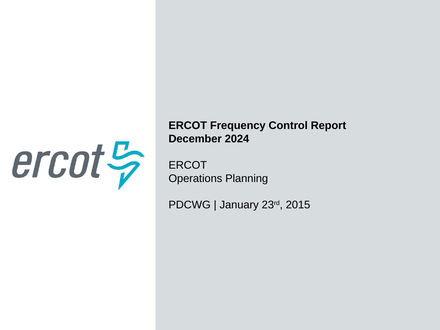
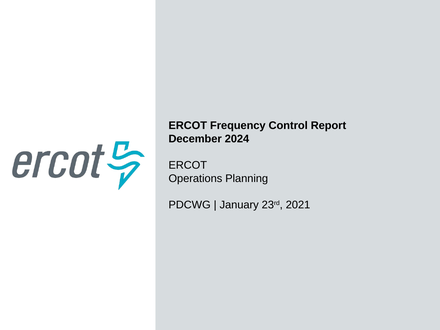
2015: 2015 -> 2021 (298, 205)
